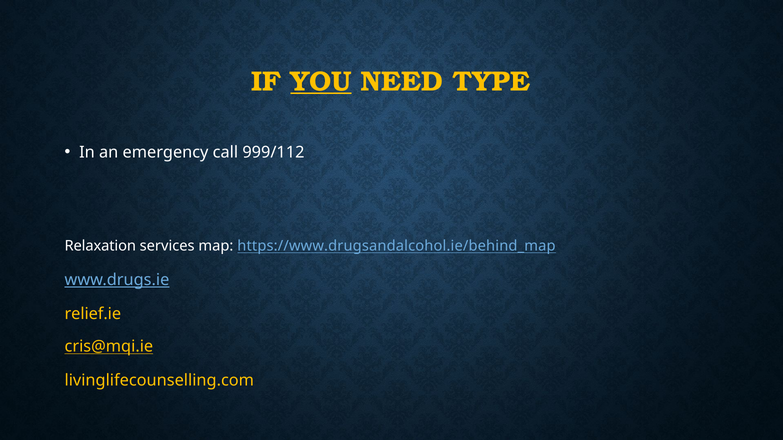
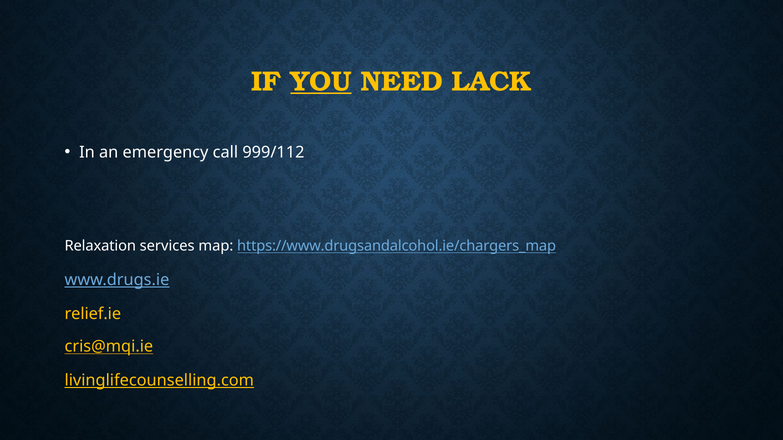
TYPE: TYPE -> LACK (492, 82)
https://www.drugsandalcohol.ie/behind_map: https://www.drugsandalcohol.ie/behind_map -> https://www.drugsandalcohol.ie/chargers_map (397, 246)
livinglifecounselling.com underline: none -> present (159, 381)
